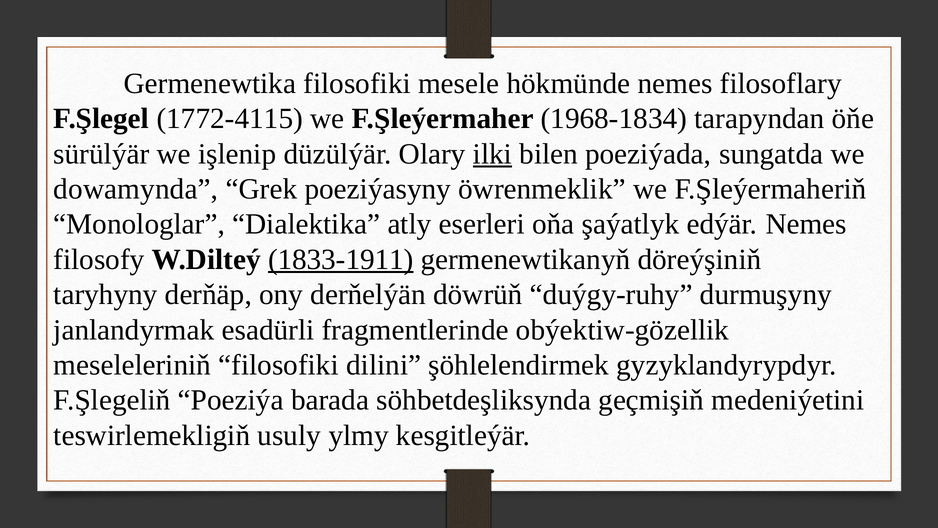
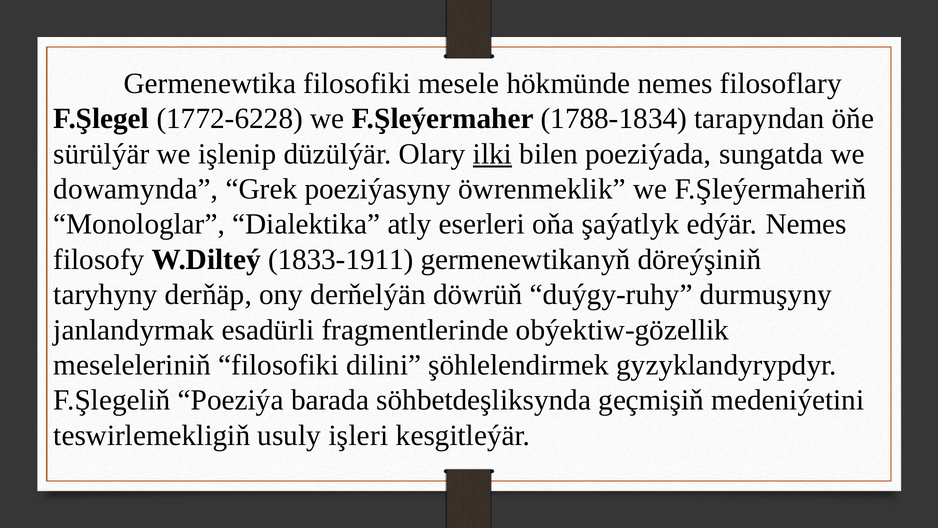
1772-4115: 1772-4115 -> 1772-6228 (230, 119)
1968-1834: 1968-1834 -> 1788-1834 (614, 119)
1833-1911 underline: present -> none (341, 259)
ylmy: ylmy -> işleri (358, 435)
